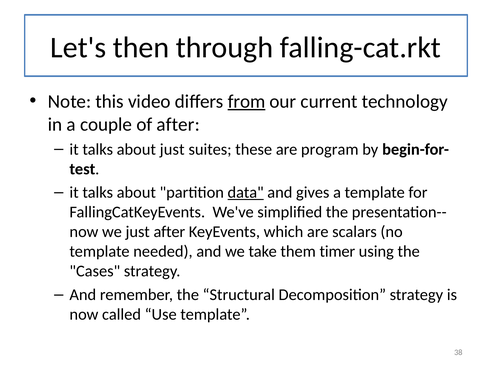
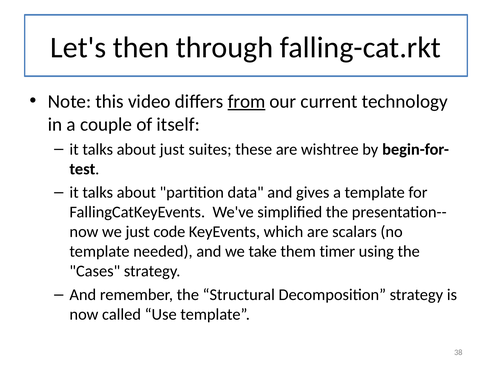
of after: after -> itself (178, 124)
program: program -> wishtree (330, 149)
data underline: present -> none (246, 193)
just after: after -> code (169, 232)
